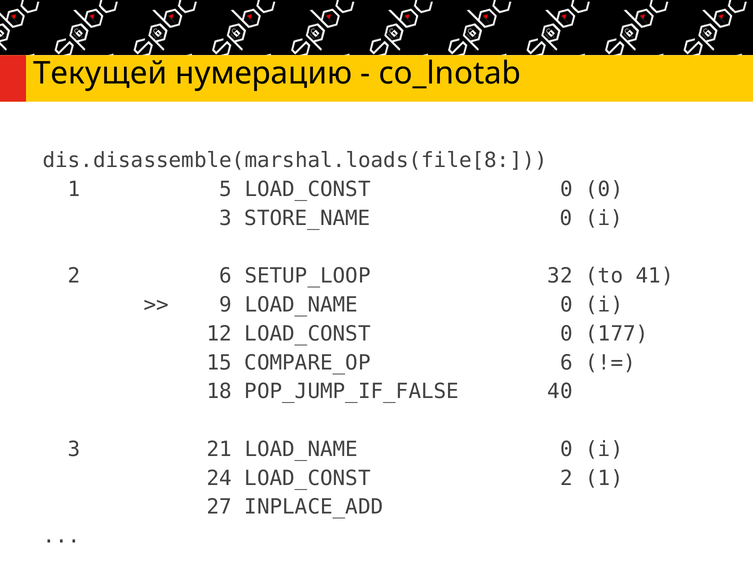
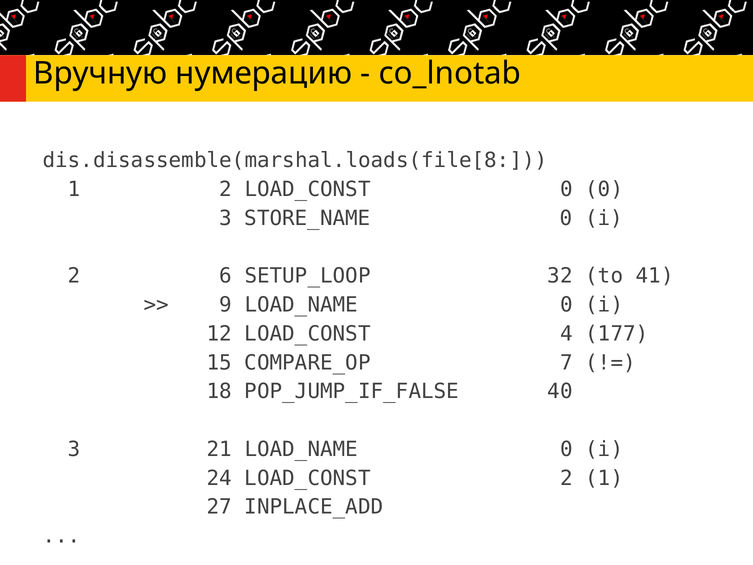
Текущей: Текущей -> Вручную (100, 74)
1 5: 5 -> 2 (226, 189)
12 LOAD_CONST 0: 0 -> 4 (566, 334)
COMPARE_OP 6: 6 -> 7 (566, 362)
